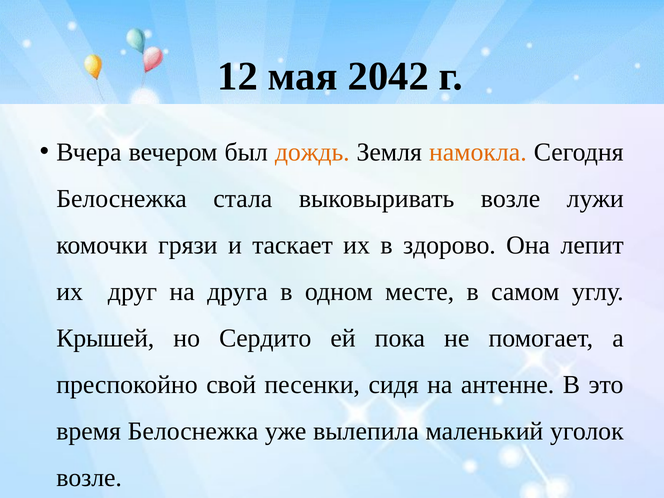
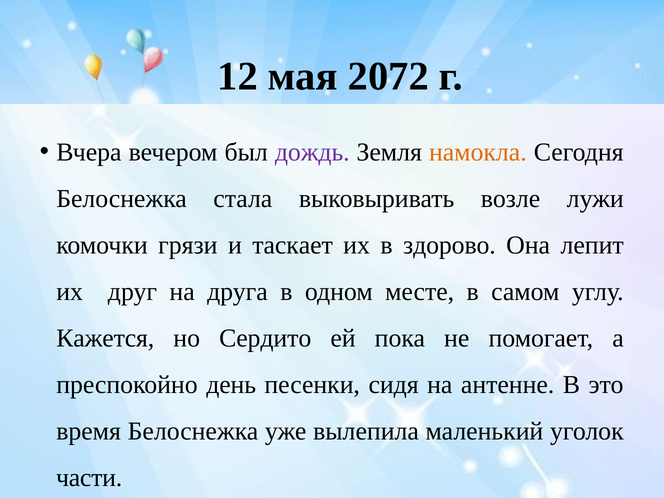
2042: 2042 -> 2072 (388, 76)
дождь colour: orange -> purple (312, 152)
Крышей: Крышей -> Кажется (105, 338)
свой: свой -> день (231, 385)
возле: возле -> части (89, 478)
